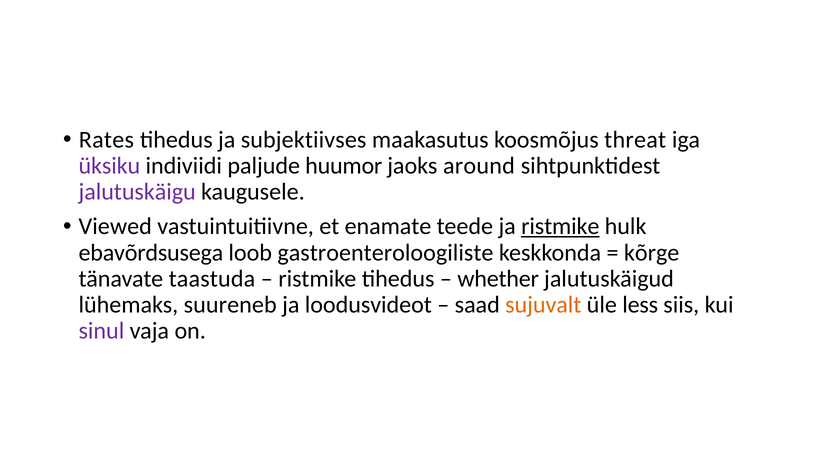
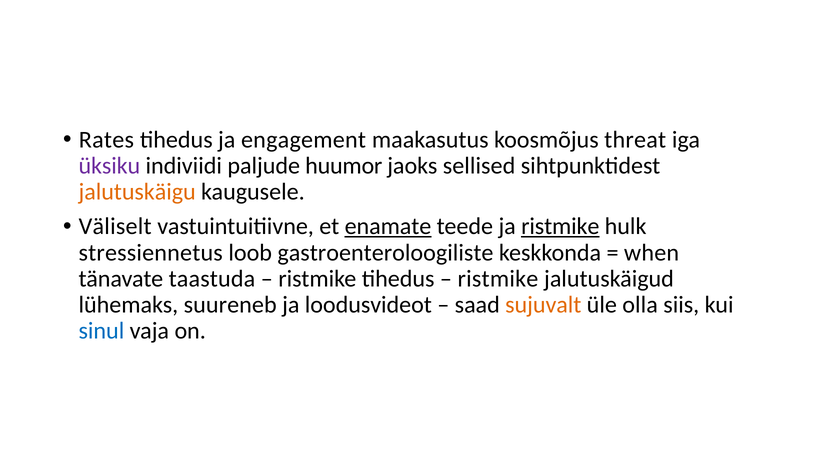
subjektiivses: subjektiivses -> engagement (304, 140)
around: around -> sellised (479, 166)
jalutuskäigu colour: purple -> orange (137, 192)
Viewed: Viewed -> Väliselt (115, 227)
enamate underline: none -> present (388, 227)
ebavõrdsusega: ebavõrdsusega -> stressiennetus (151, 253)
kõrge: kõrge -> when (652, 253)
whether: whether -> ristmike (498, 279)
less: less -> olla (640, 305)
sinul colour: purple -> blue (101, 331)
